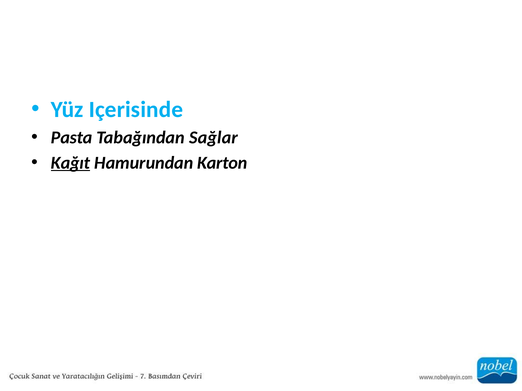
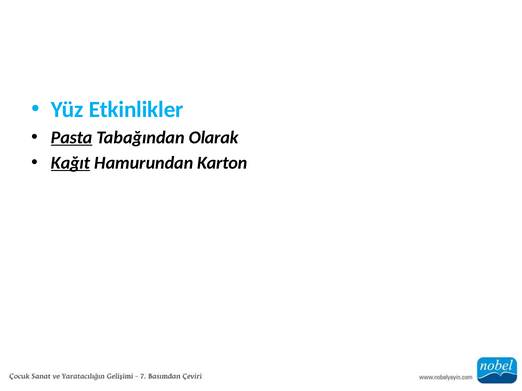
Içerisinde: Içerisinde -> Etkinlikler (136, 110)
Pasta underline: none -> present (72, 138)
Sağlar: Sağlar -> Olarak (214, 138)
